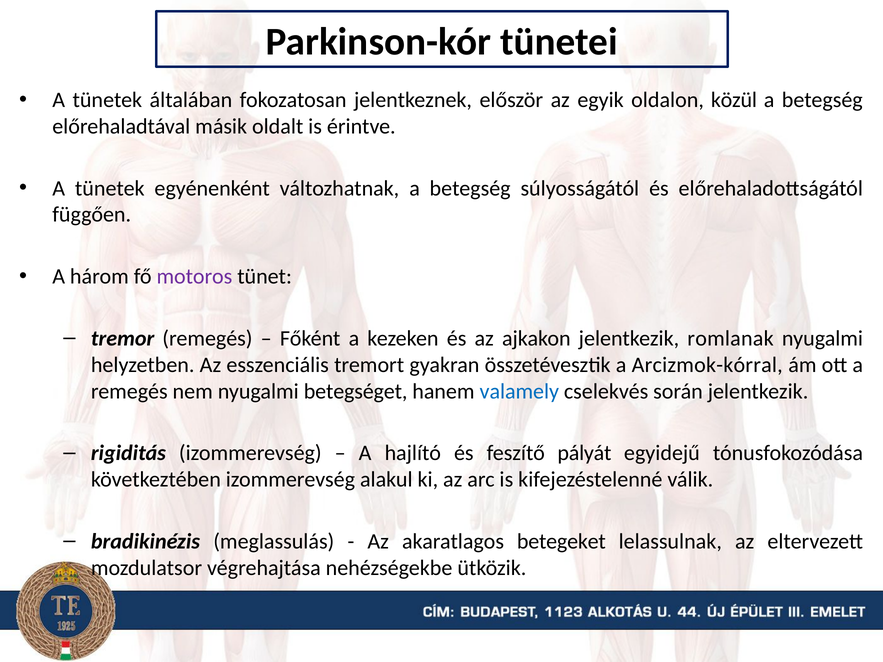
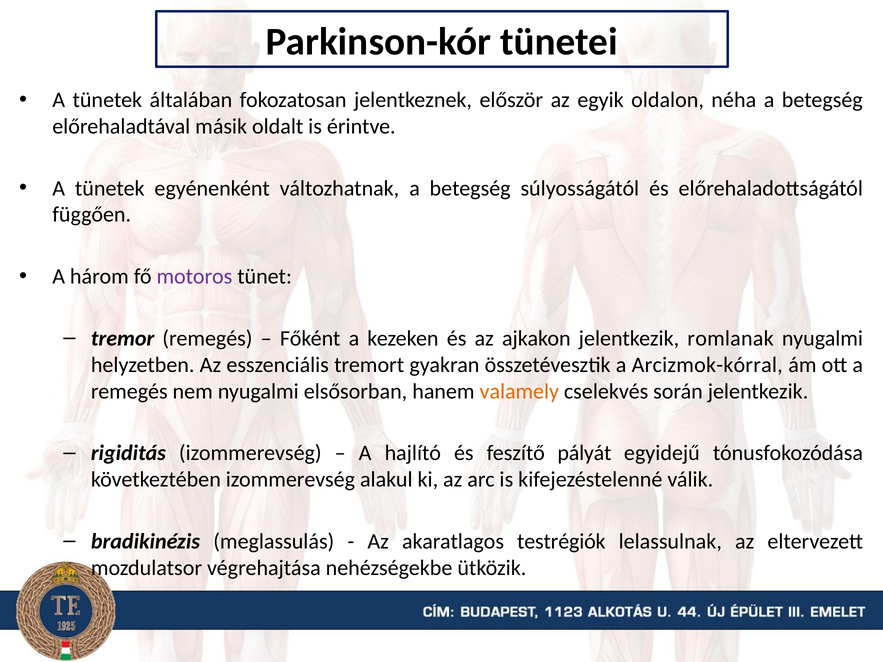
közül: közül -> néha (734, 100)
betegséget: betegséget -> elsősorban (356, 391)
valamely colour: blue -> orange (519, 391)
betegeket: betegeket -> testrégiók (561, 541)
